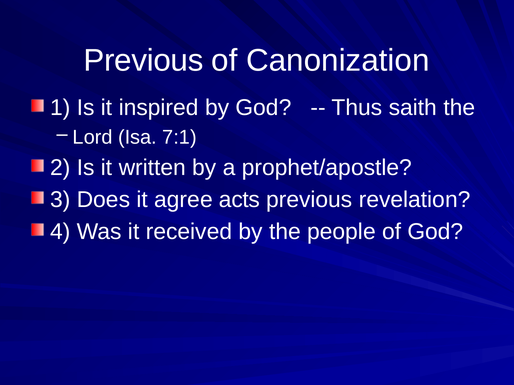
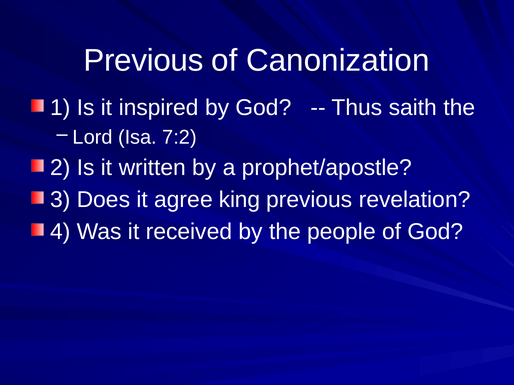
7:1: 7:1 -> 7:2 (180, 137)
acts: acts -> king (239, 200)
